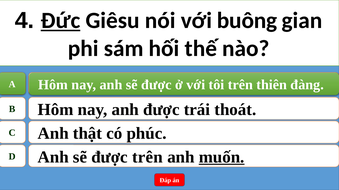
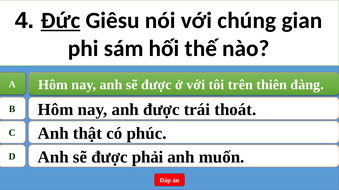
buông: buông -> chúng (247, 21)
được trên: trên -> phải (148, 158)
muốn underline: present -> none (222, 158)
